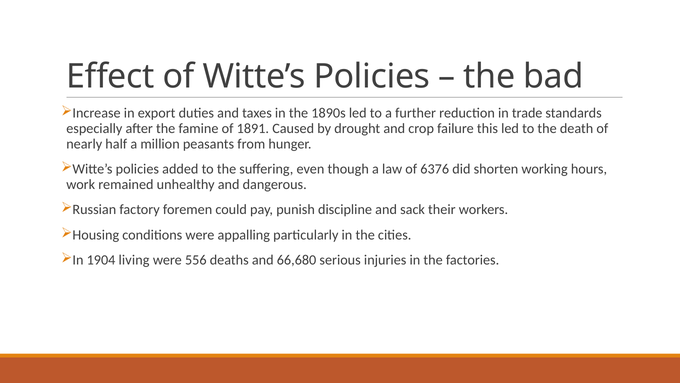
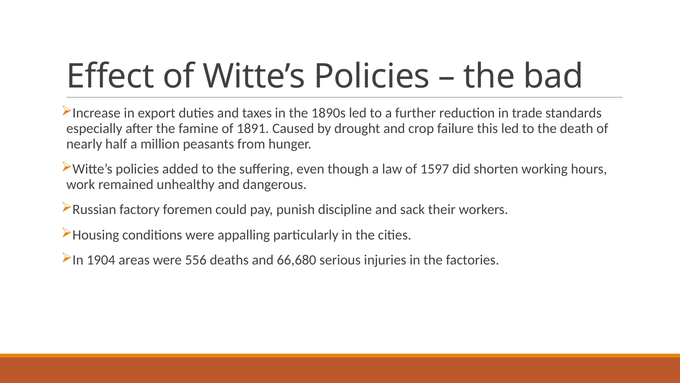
6376: 6376 -> 1597 (435, 169)
living: living -> areas (134, 260)
